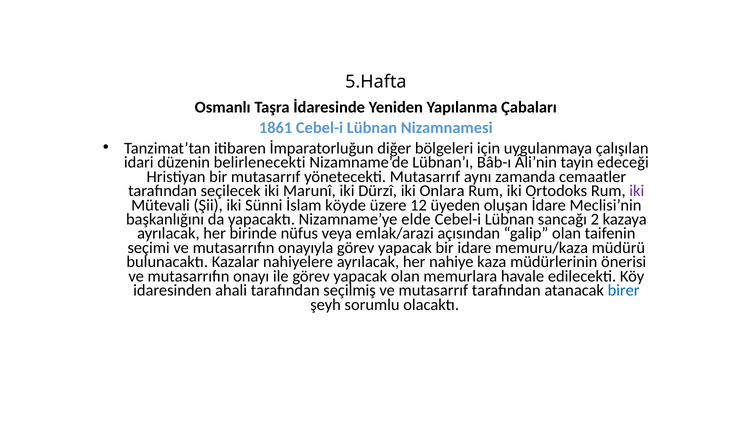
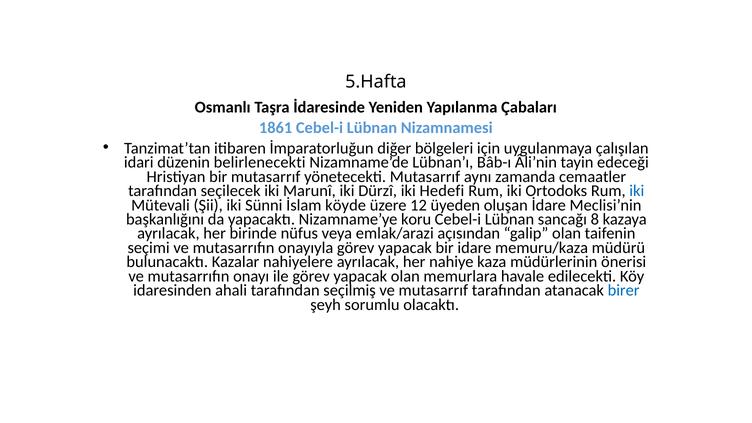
Onlara: Onlara -> Hedefi (442, 191)
iki colour: purple -> blue (637, 191)
elde: elde -> koru (416, 219)
2: 2 -> 8 (595, 219)
